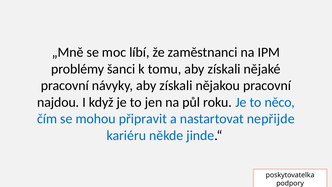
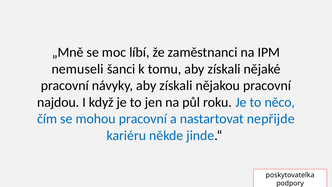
problémy: problémy -> nemuseli (78, 69)
mohou připravit: připravit -> pracovní (143, 119)
